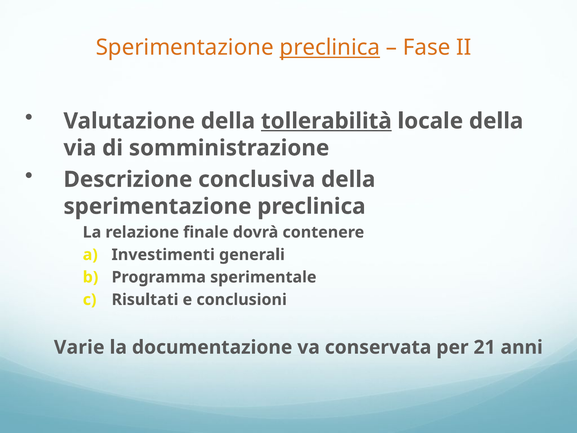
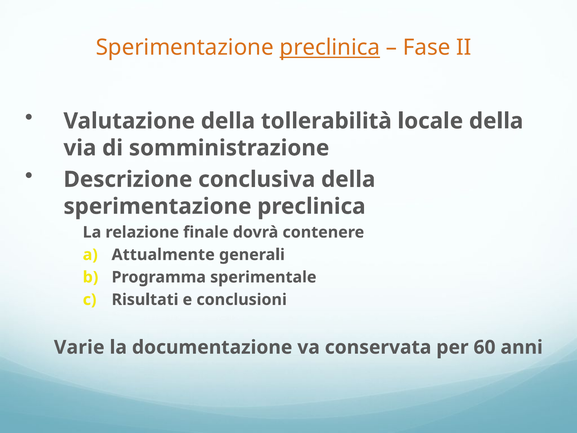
tollerabilità underline: present -> none (326, 121)
Investimenti: Investimenti -> Attualmente (163, 255)
21: 21 -> 60 (485, 347)
